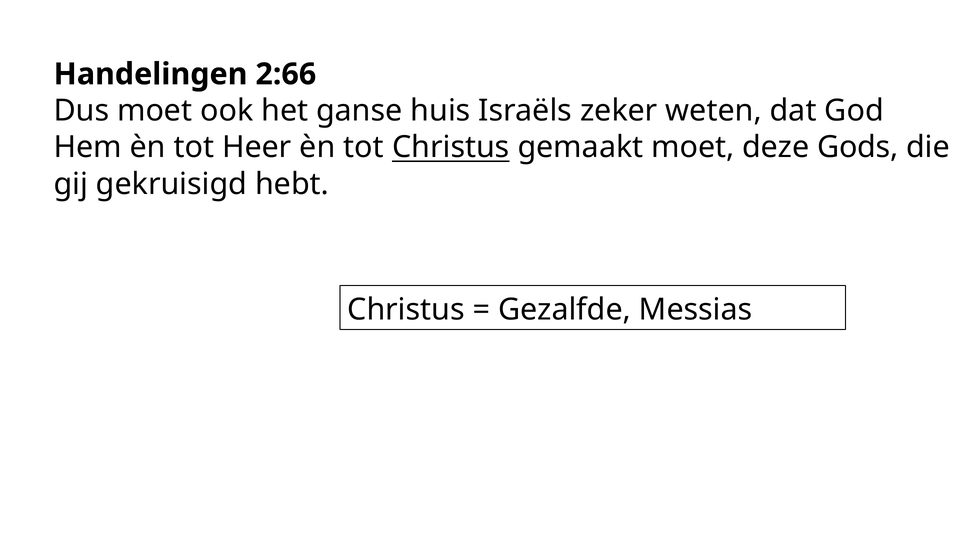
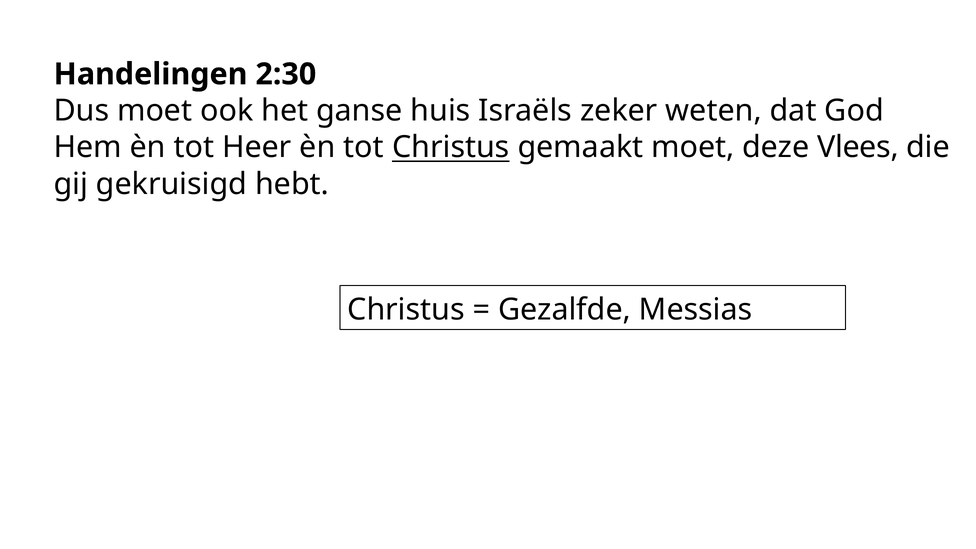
2:66: 2:66 -> 2:30 (286, 74)
Gods: Gods -> Vlees (858, 147)
